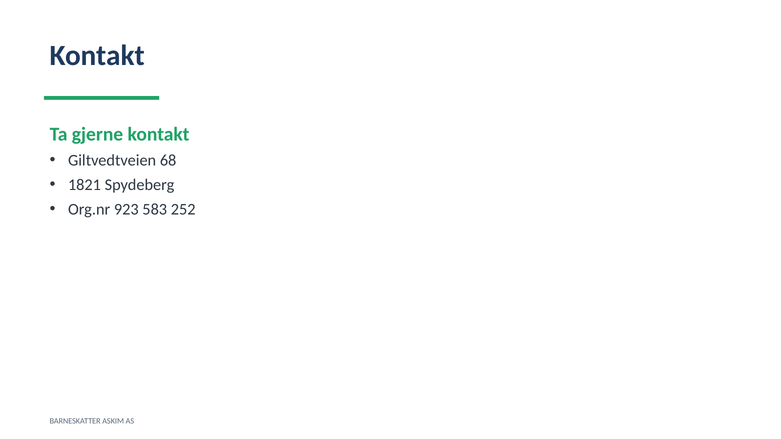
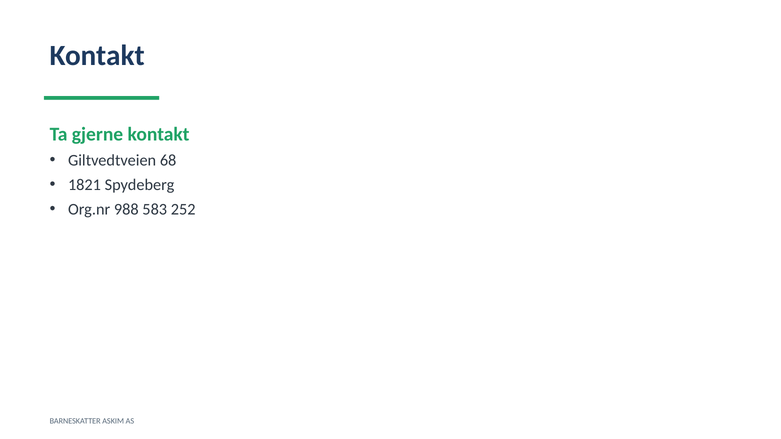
923: 923 -> 988 (126, 209)
